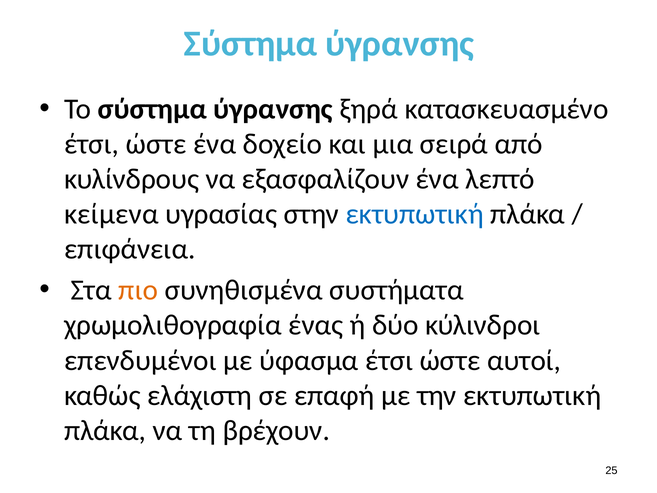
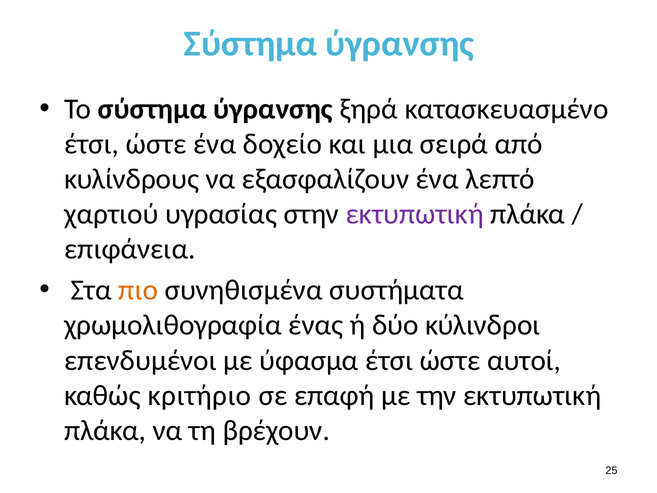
κείμενα: κείμενα -> χαρτιού (111, 214)
εκτυπωτική colour: blue -> purple (415, 214)
ελάχιστη: ελάχιστη -> κριτήριο (200, 395)
